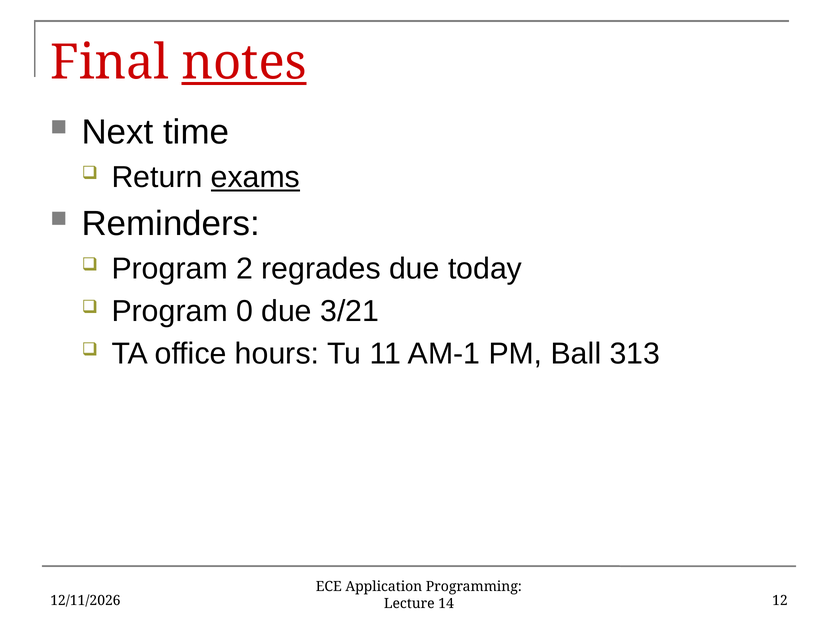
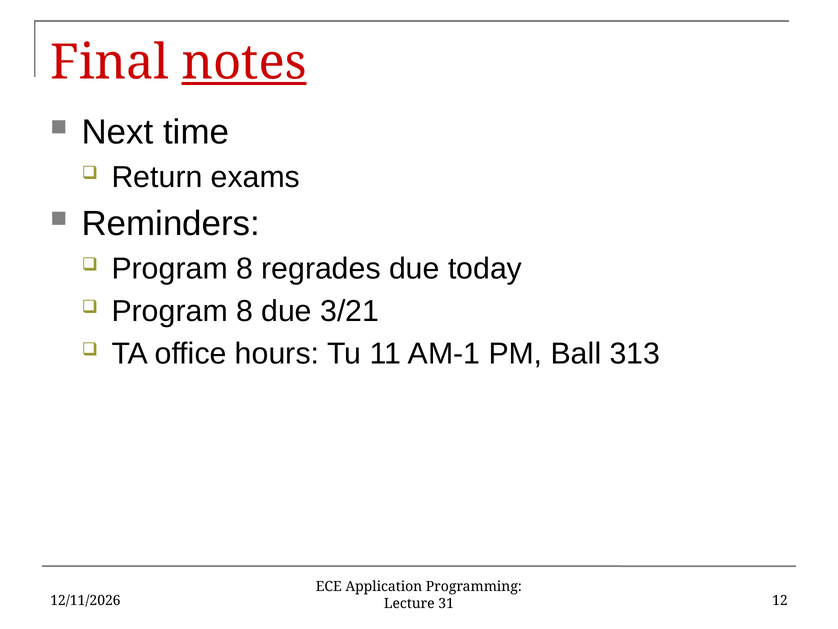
exams underline: present -> none (255, 177)
2: 2 -> 8 (245, 269)
0: 0 -> 8 (245, 311)
14: 14 -> 31 (446, 603)
